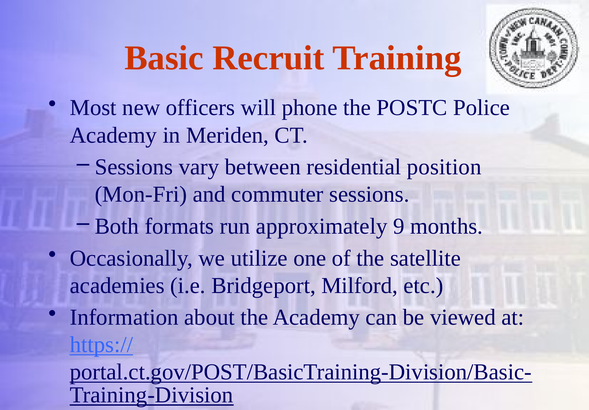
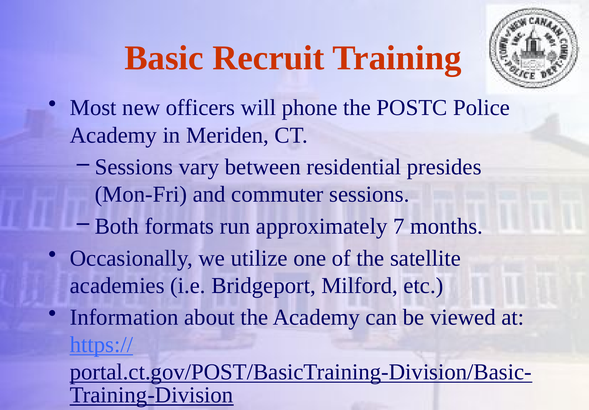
position: position -> presides (444, 167)
9: 9 -> 7 (399, 226)
